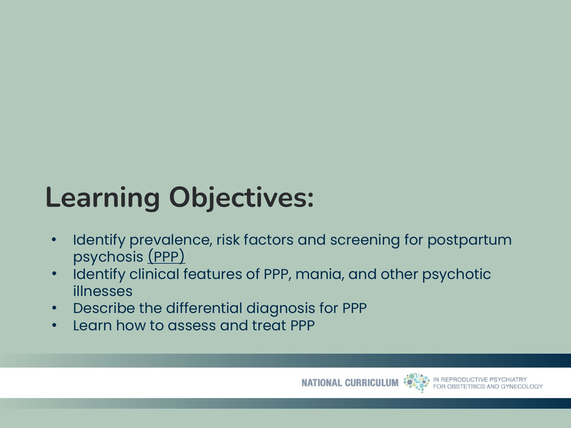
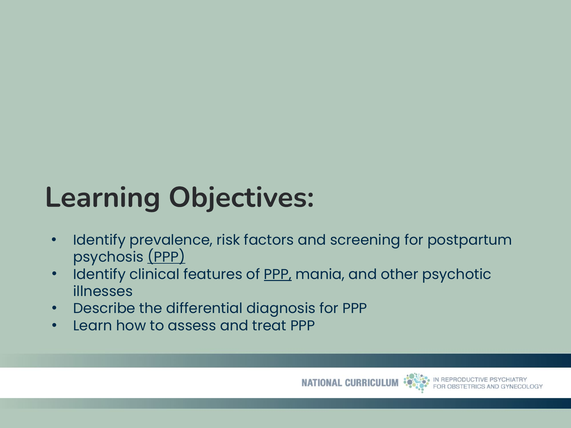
PPP underline: none -> present (278, 275)
